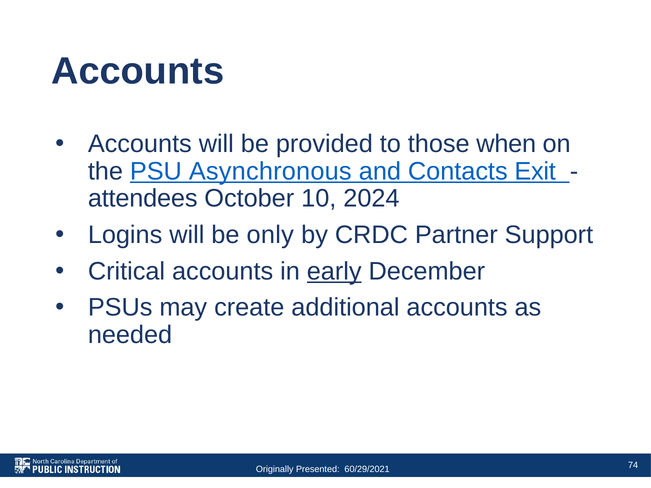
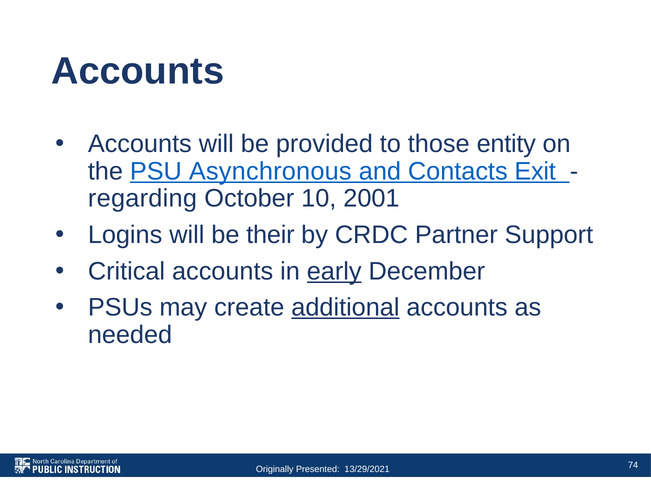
when: when -> entity (506, 144)
attendees: attendees -> regarding (142, 199)
2024: 2024 -> 2001 (371, 199)
only: only -> their (270, 235)
additional underline: none -> present (345, 308)
60/29/2021: 60/29/2021 -> 13/29/2021 (367, 469)
